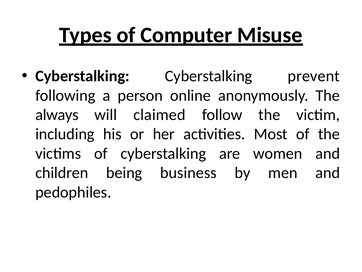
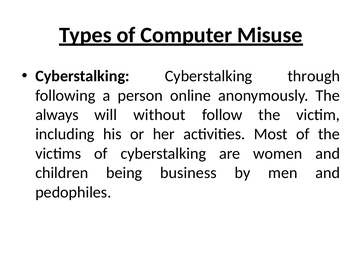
prevent: prevent -> through (314, 76)
claimed: claimed -> without (159, 115)
